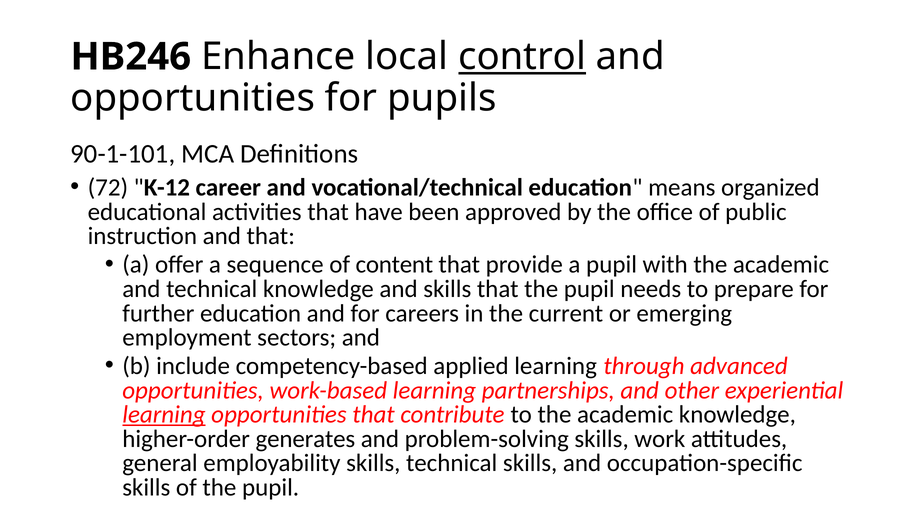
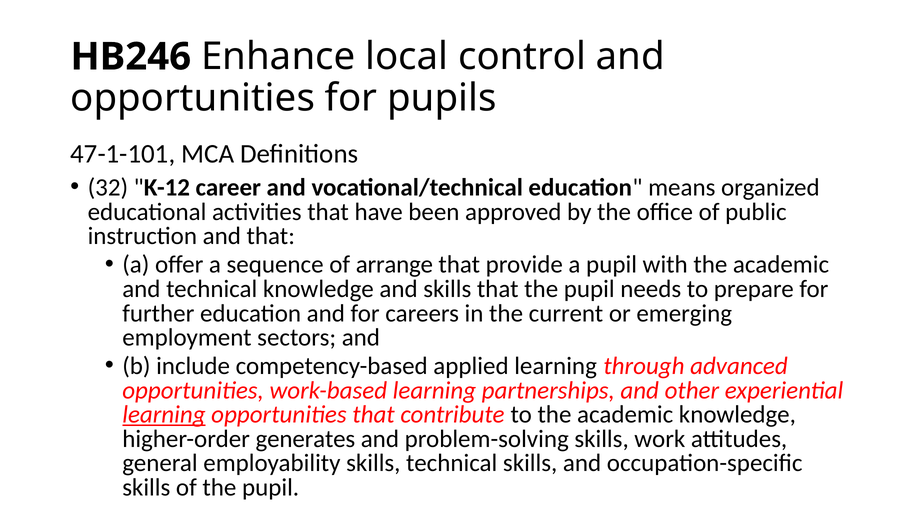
control underline: present -> none (522, 57)
90-1-101: 90-1-101 -> 47-1-101 (123, 154)
72: 72 -> 32 (108, 188)
content: content -> arrange (394, 265)
